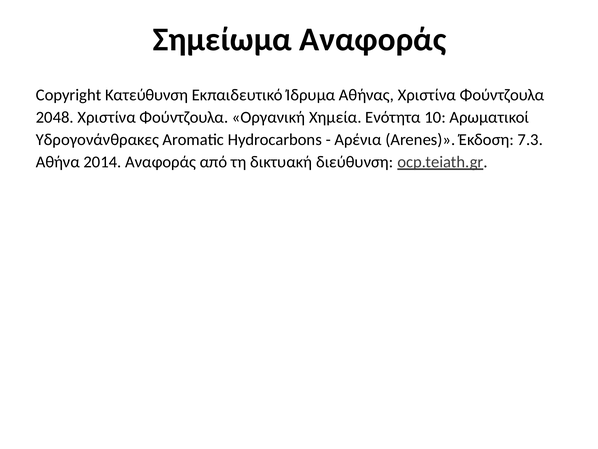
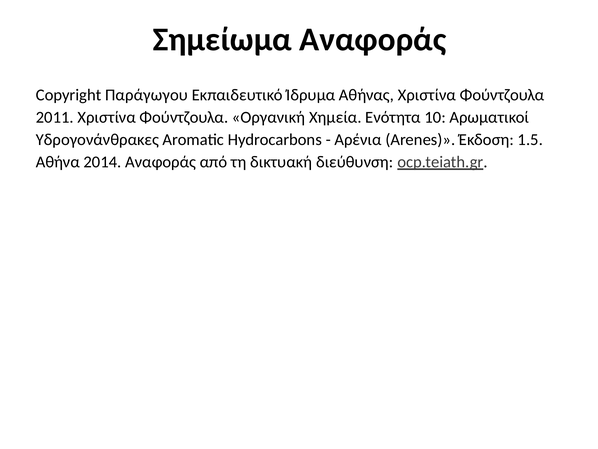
Κατεύθυνση: Κατεύθυνση -> Παράγωγου (146, 95)
2048: 2048 -> 2011 (55, 117)
7.3: 7.3 -> 1.5 (530, 139)
